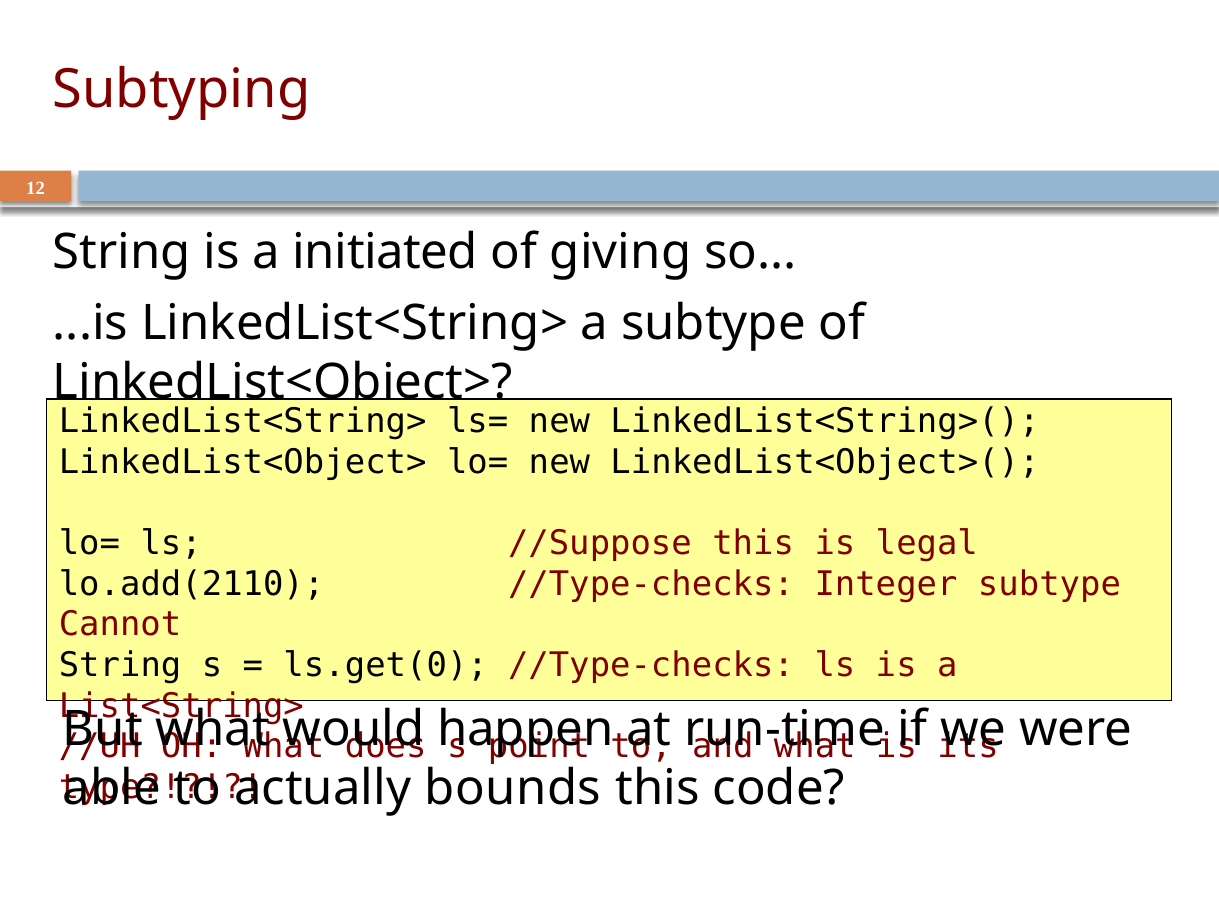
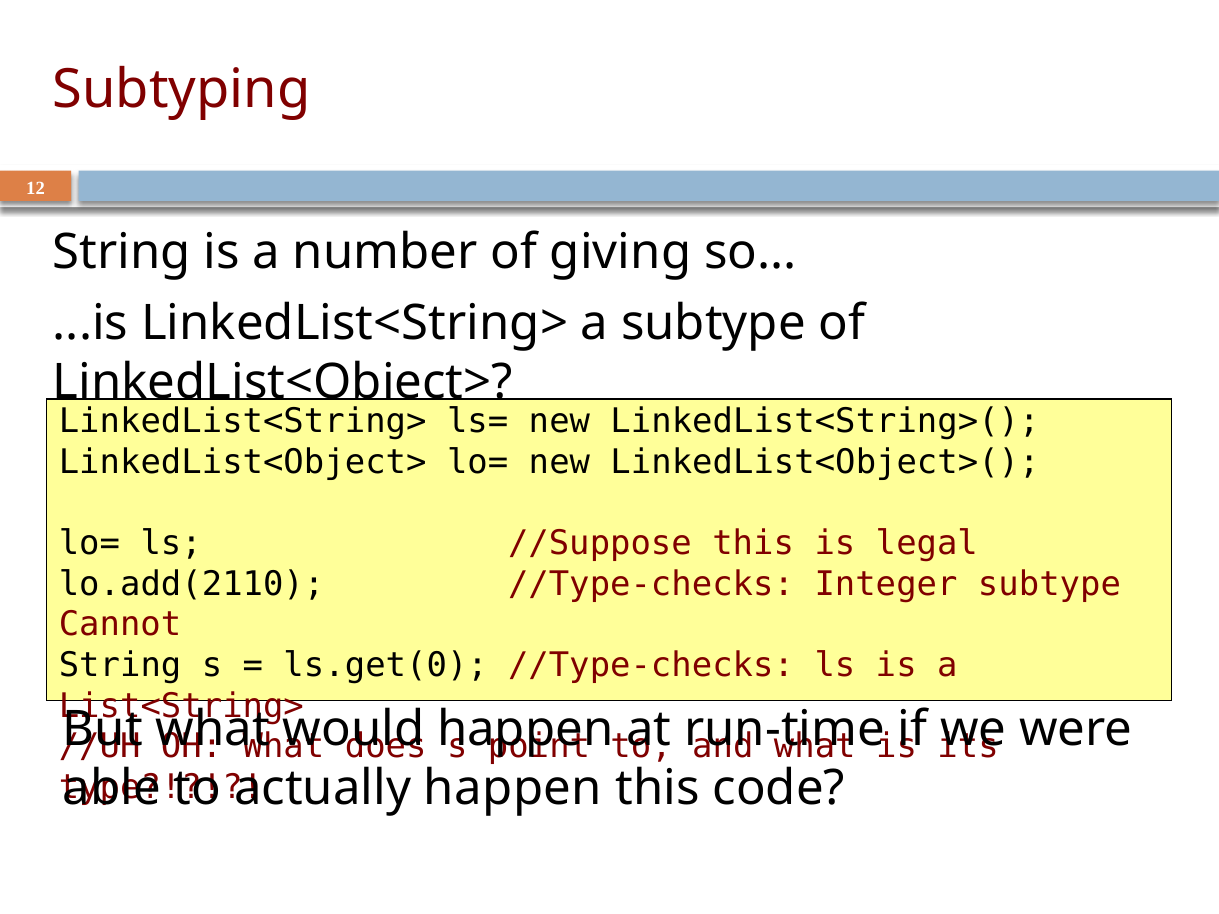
initiated: initiated -> number (385, 252)
actually bounds: bounds -> happen (513, 789)
